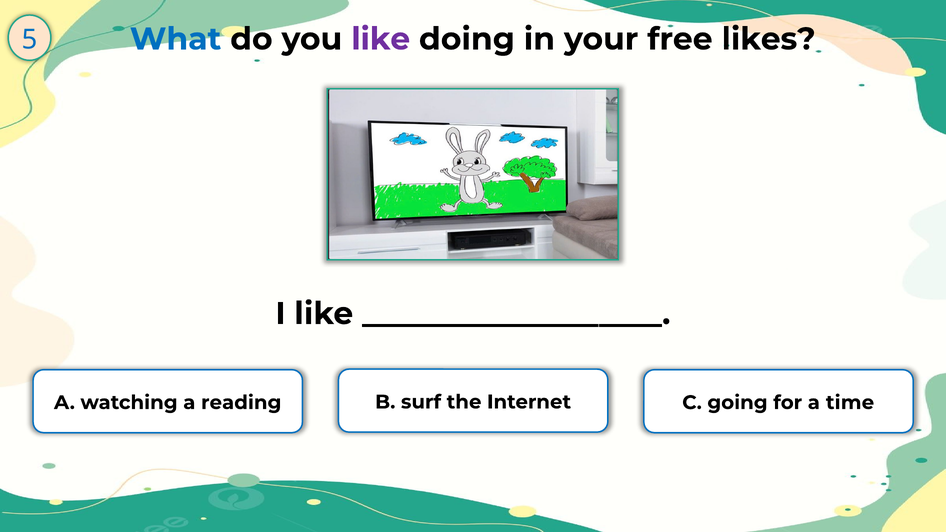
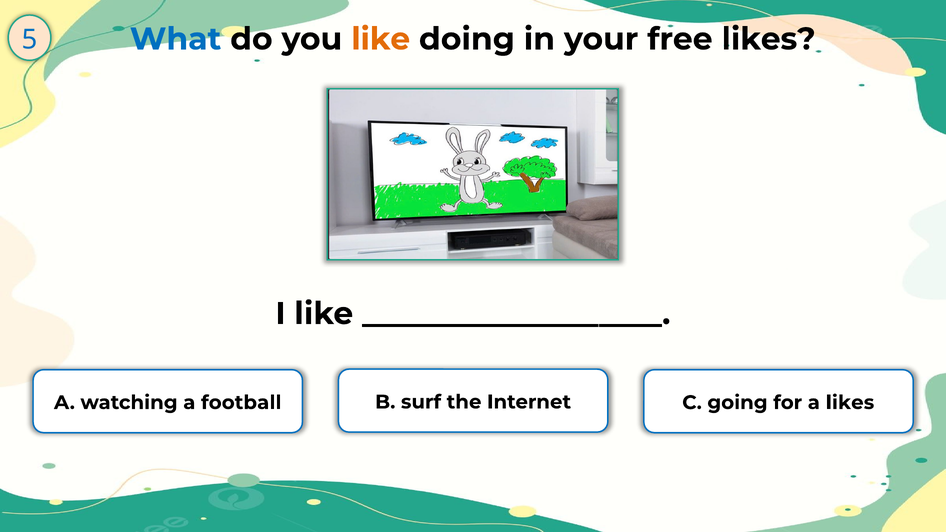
like colour: purple -> orange (381, 39)
reading: reading -> football (241, 403)
a time: time -> likes (850, 403)
